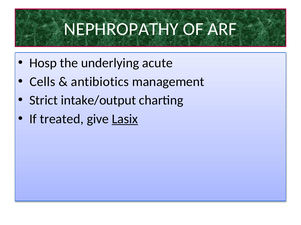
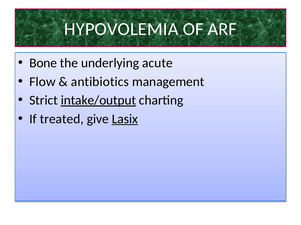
NEPHROPATHY: NEPHROPATHY -> HYPOVOLEMIA (121, 29)
Hosp: Hosp -> Bone (43, 63)
Cells: Cells -> Flow (42, 82)
intake/output underline: none -> present (98, 101)
